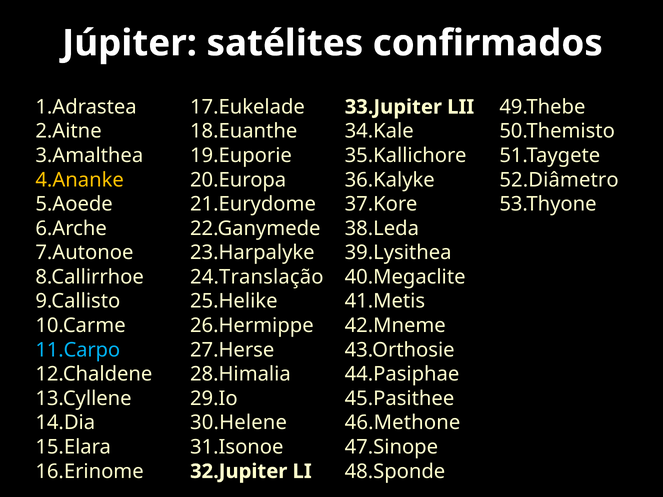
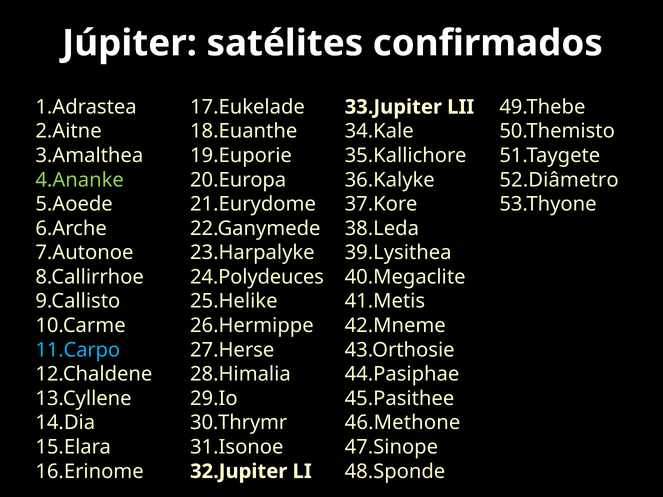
4.Ananke colour: yellow -> light green (80, 180)
24.Translação: 24.Translação -> 24.Polydeuces (257, 277)
30.Helene: 30.Helene -> 30.Thrymr (239, 423)
